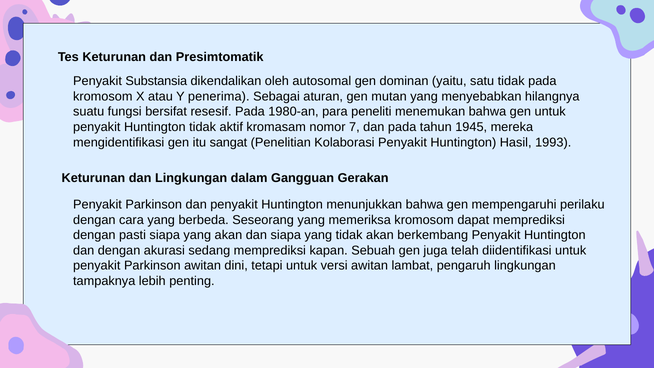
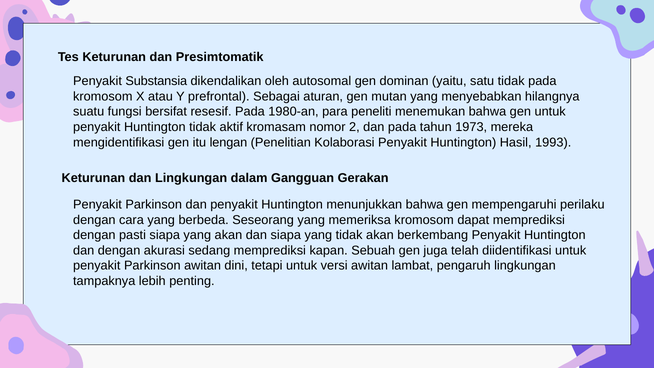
penerima: penerima -> prefrontal (219, 96)
7: 7 -> 2 (354, 127)
1945: 1945 -> 1973 (471, 127)
sangat: sangat -> lengan (228, 142)
